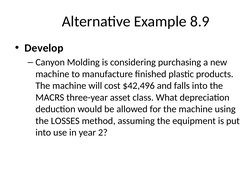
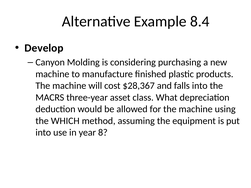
8.9: 8.9 -> 8.4 (200, 21)
$42,496: $42,496 -> $28,367 (139, 86)
LOSSES: LOSSES -> WHICH (65, 121)
2: 2 -> 8 (103, 133)
